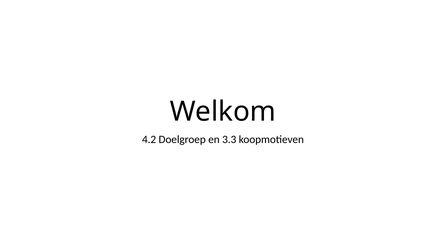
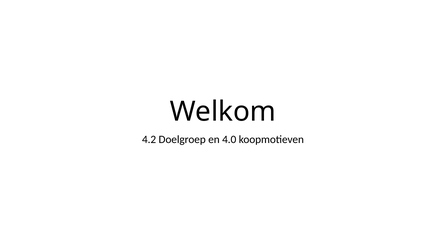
3.3: 3.3 -> 4.0 (229, 139)
